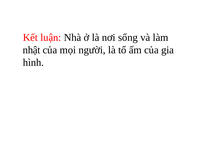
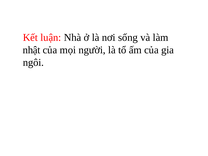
hình: hình -> ngôi (33, 62)
